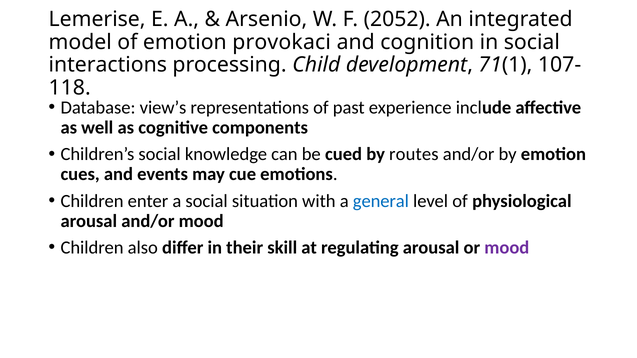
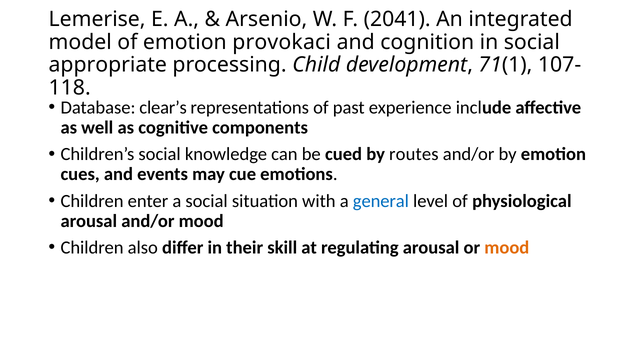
2052: 2052 -> 2041 (397, 19)
interactions: interactions -> appropriate (108, 65)
view’s: view’s -> clear’s (163, 108)
mood colour: purple -> orange (507, 248)
